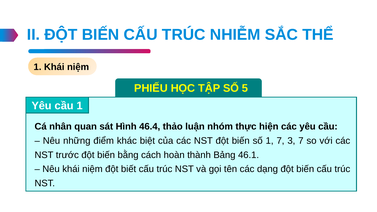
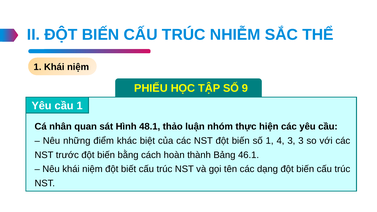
5: 5 -> 9 (245, 88)
46.4: 46.4 -> 48.1 (150, 127)
1 7: 7 -> 4 (280, 141)
3 7: 7 -> 3 (301, 141)
